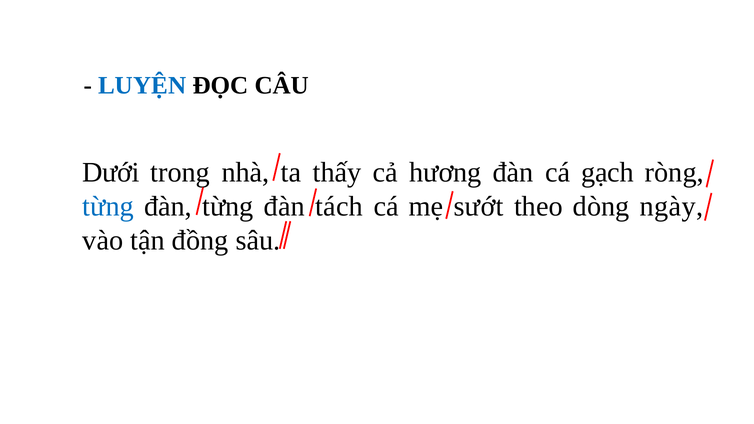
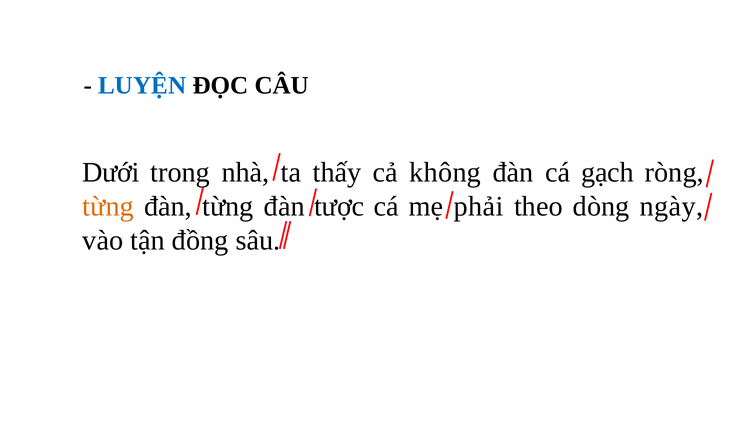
hương: hương -> không (445, 173)
từng colour: blue -> orange (108, 206)
tách: tách -> tược (339, 206)
sướt: sướt -> phải (479, 206)
